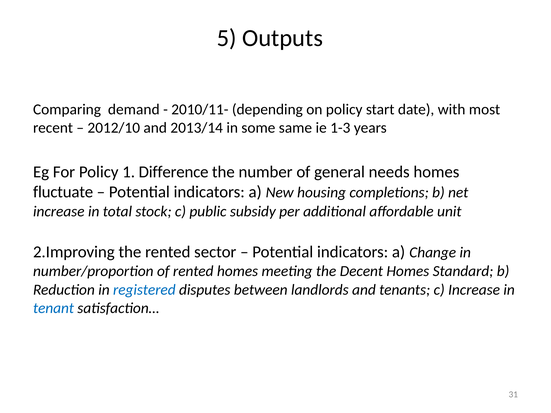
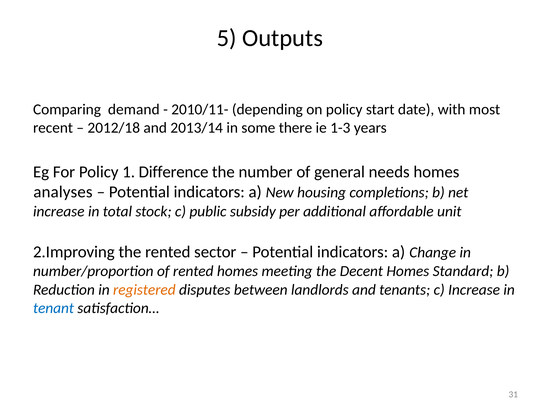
2012/10: 2012/10 -> 2012/18 (114, 128)
same: same -> there (296, 128)
fluctuate: fluctuate -> analyses (63, 192)
registered colour: blue -> orange (144, 290)
